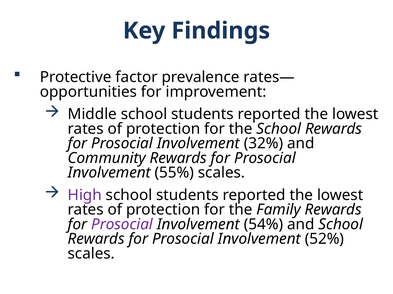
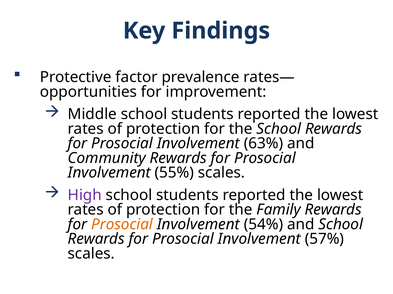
32%: 32% -> 63% (263, 144)
Prosocial colour: purple -> orange (122, 225)
52%: 52% -> 57% (324, 240)
